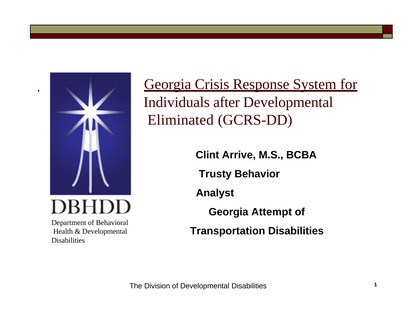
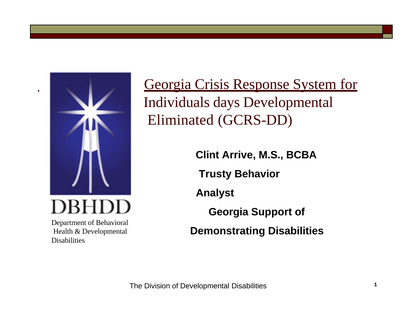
after: after -> days (227, 102)
Attempt: Attempt -> Support (272, 212)
Transportation: Transportation -> Demonstrating (228, 231)
